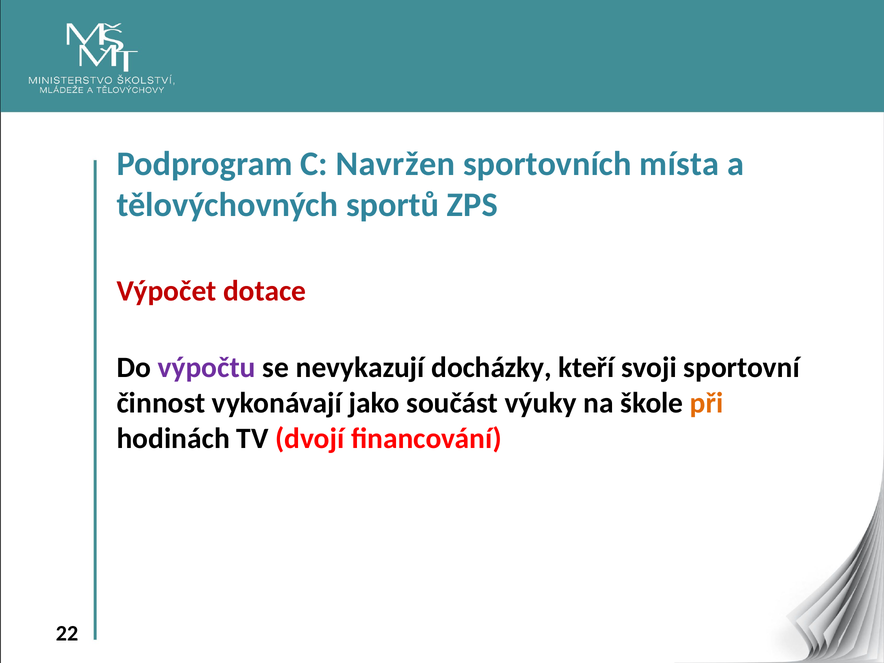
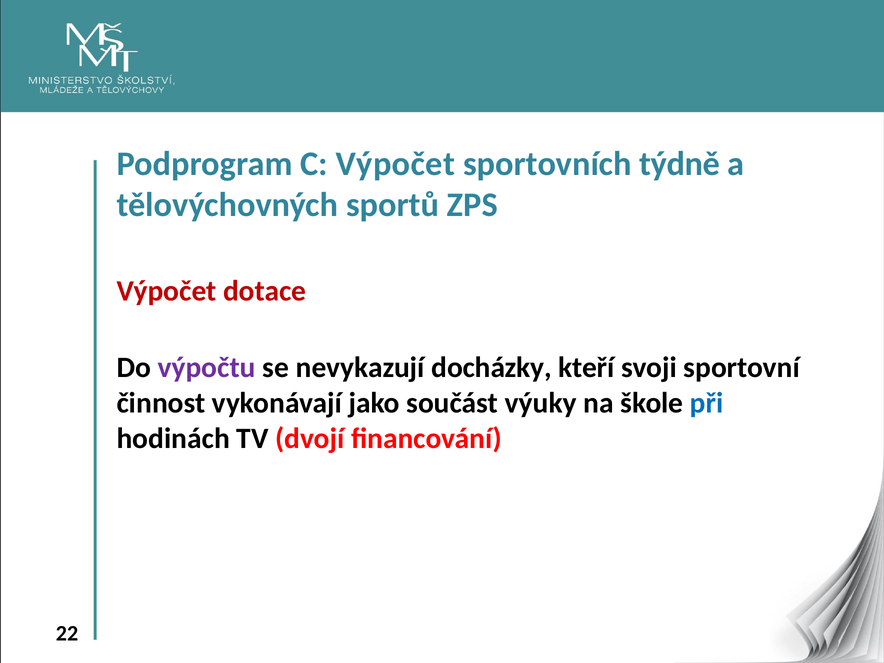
C Navržen: Navržen -> Výpočet (395, 164)
místa: místa -> týdně (680, 164)
při colour: orange -> blue (707, 403)
